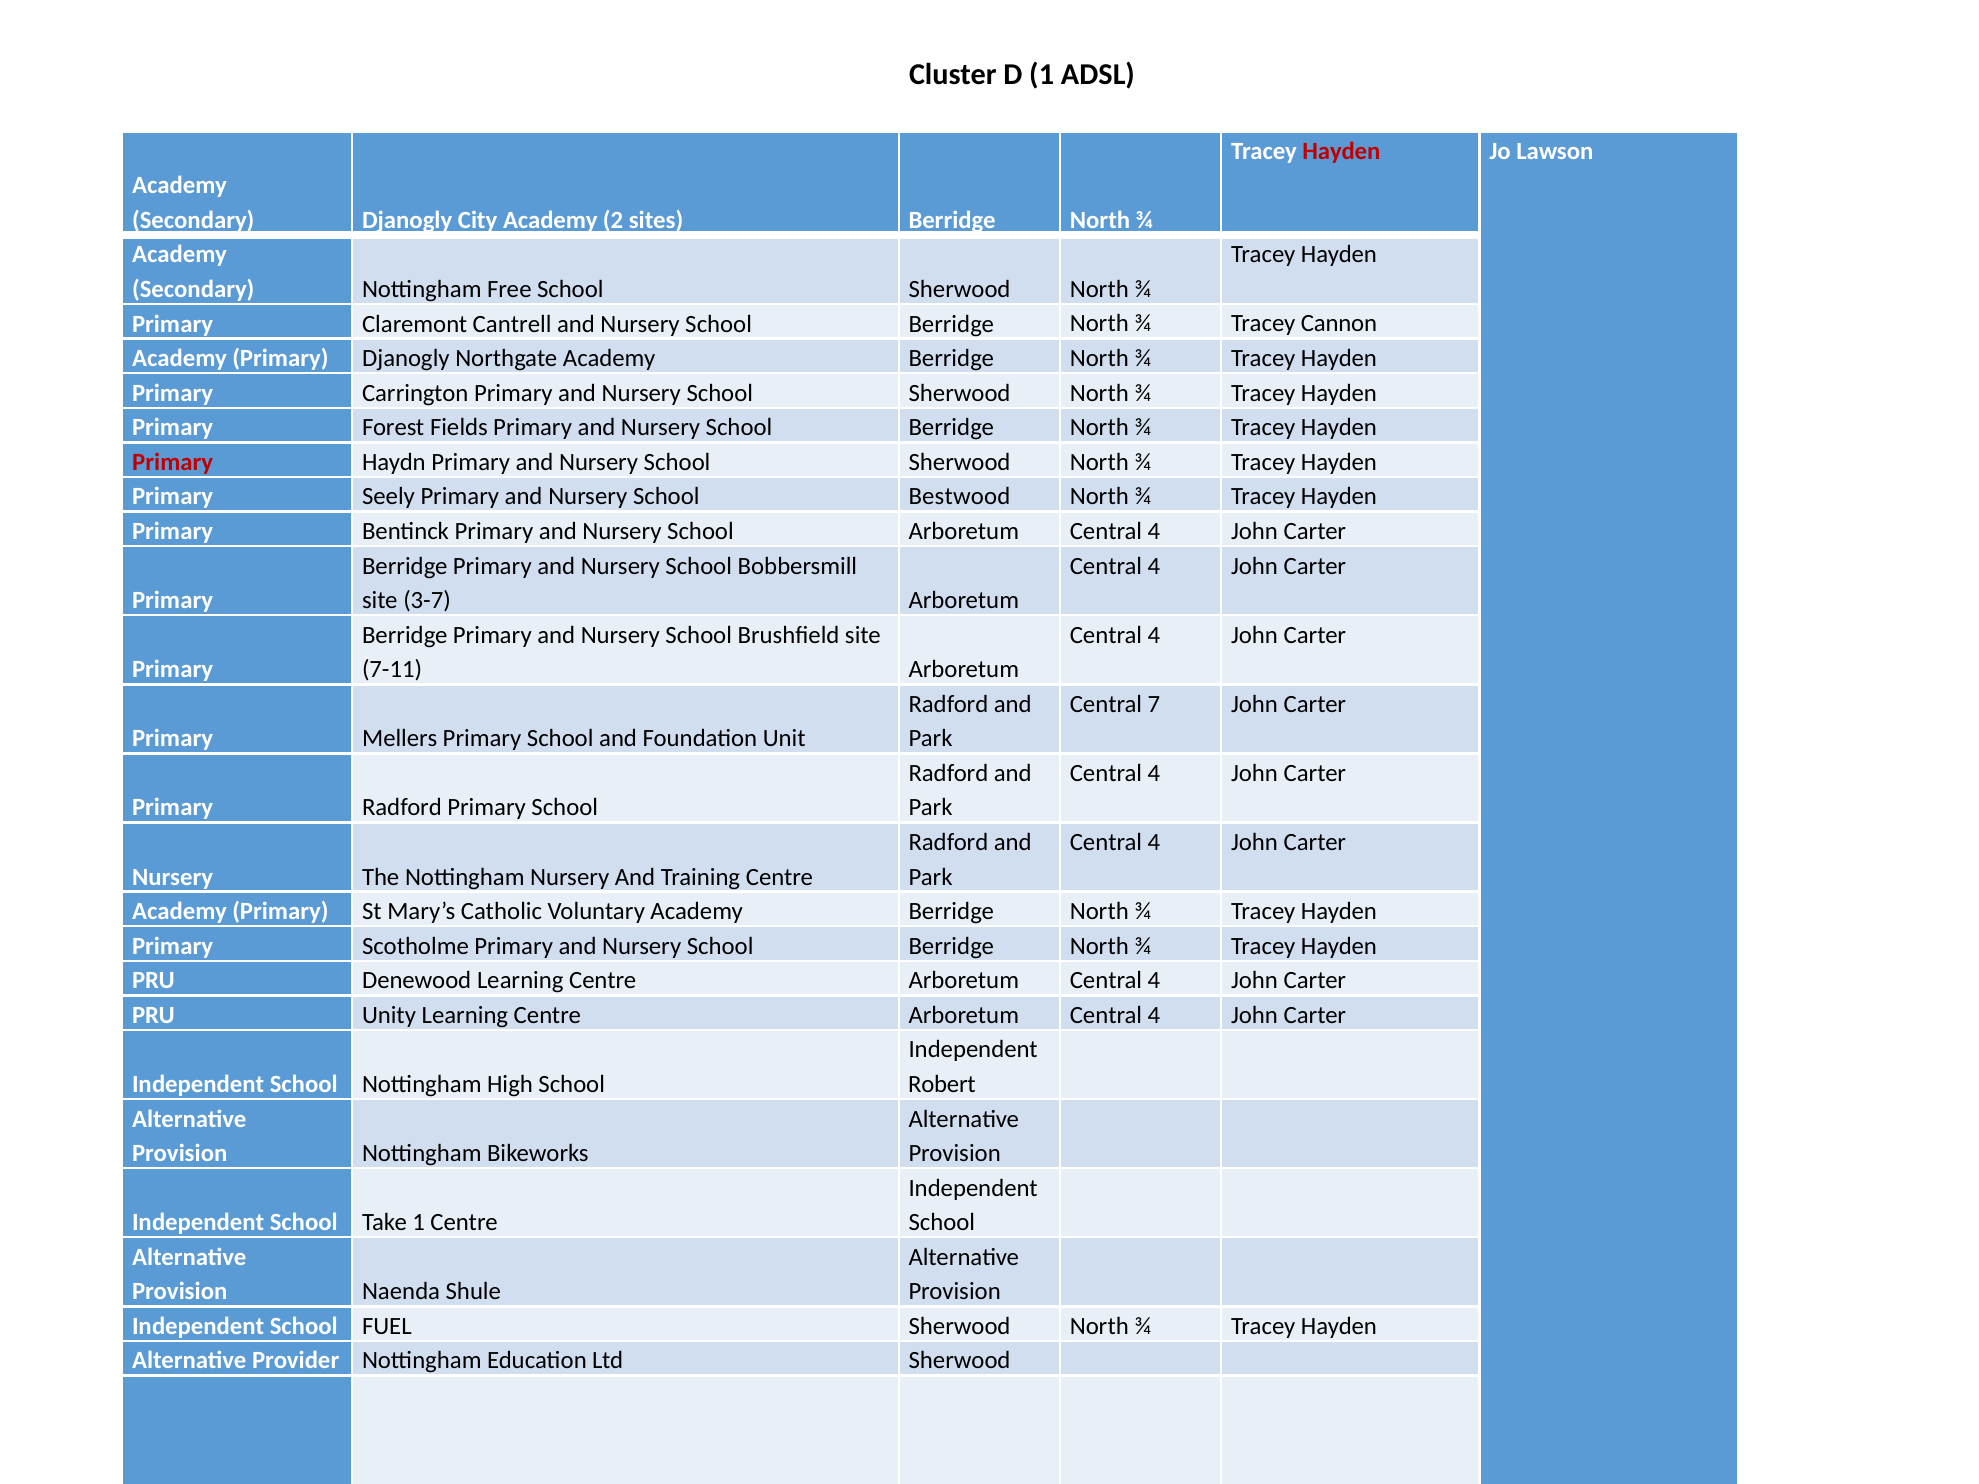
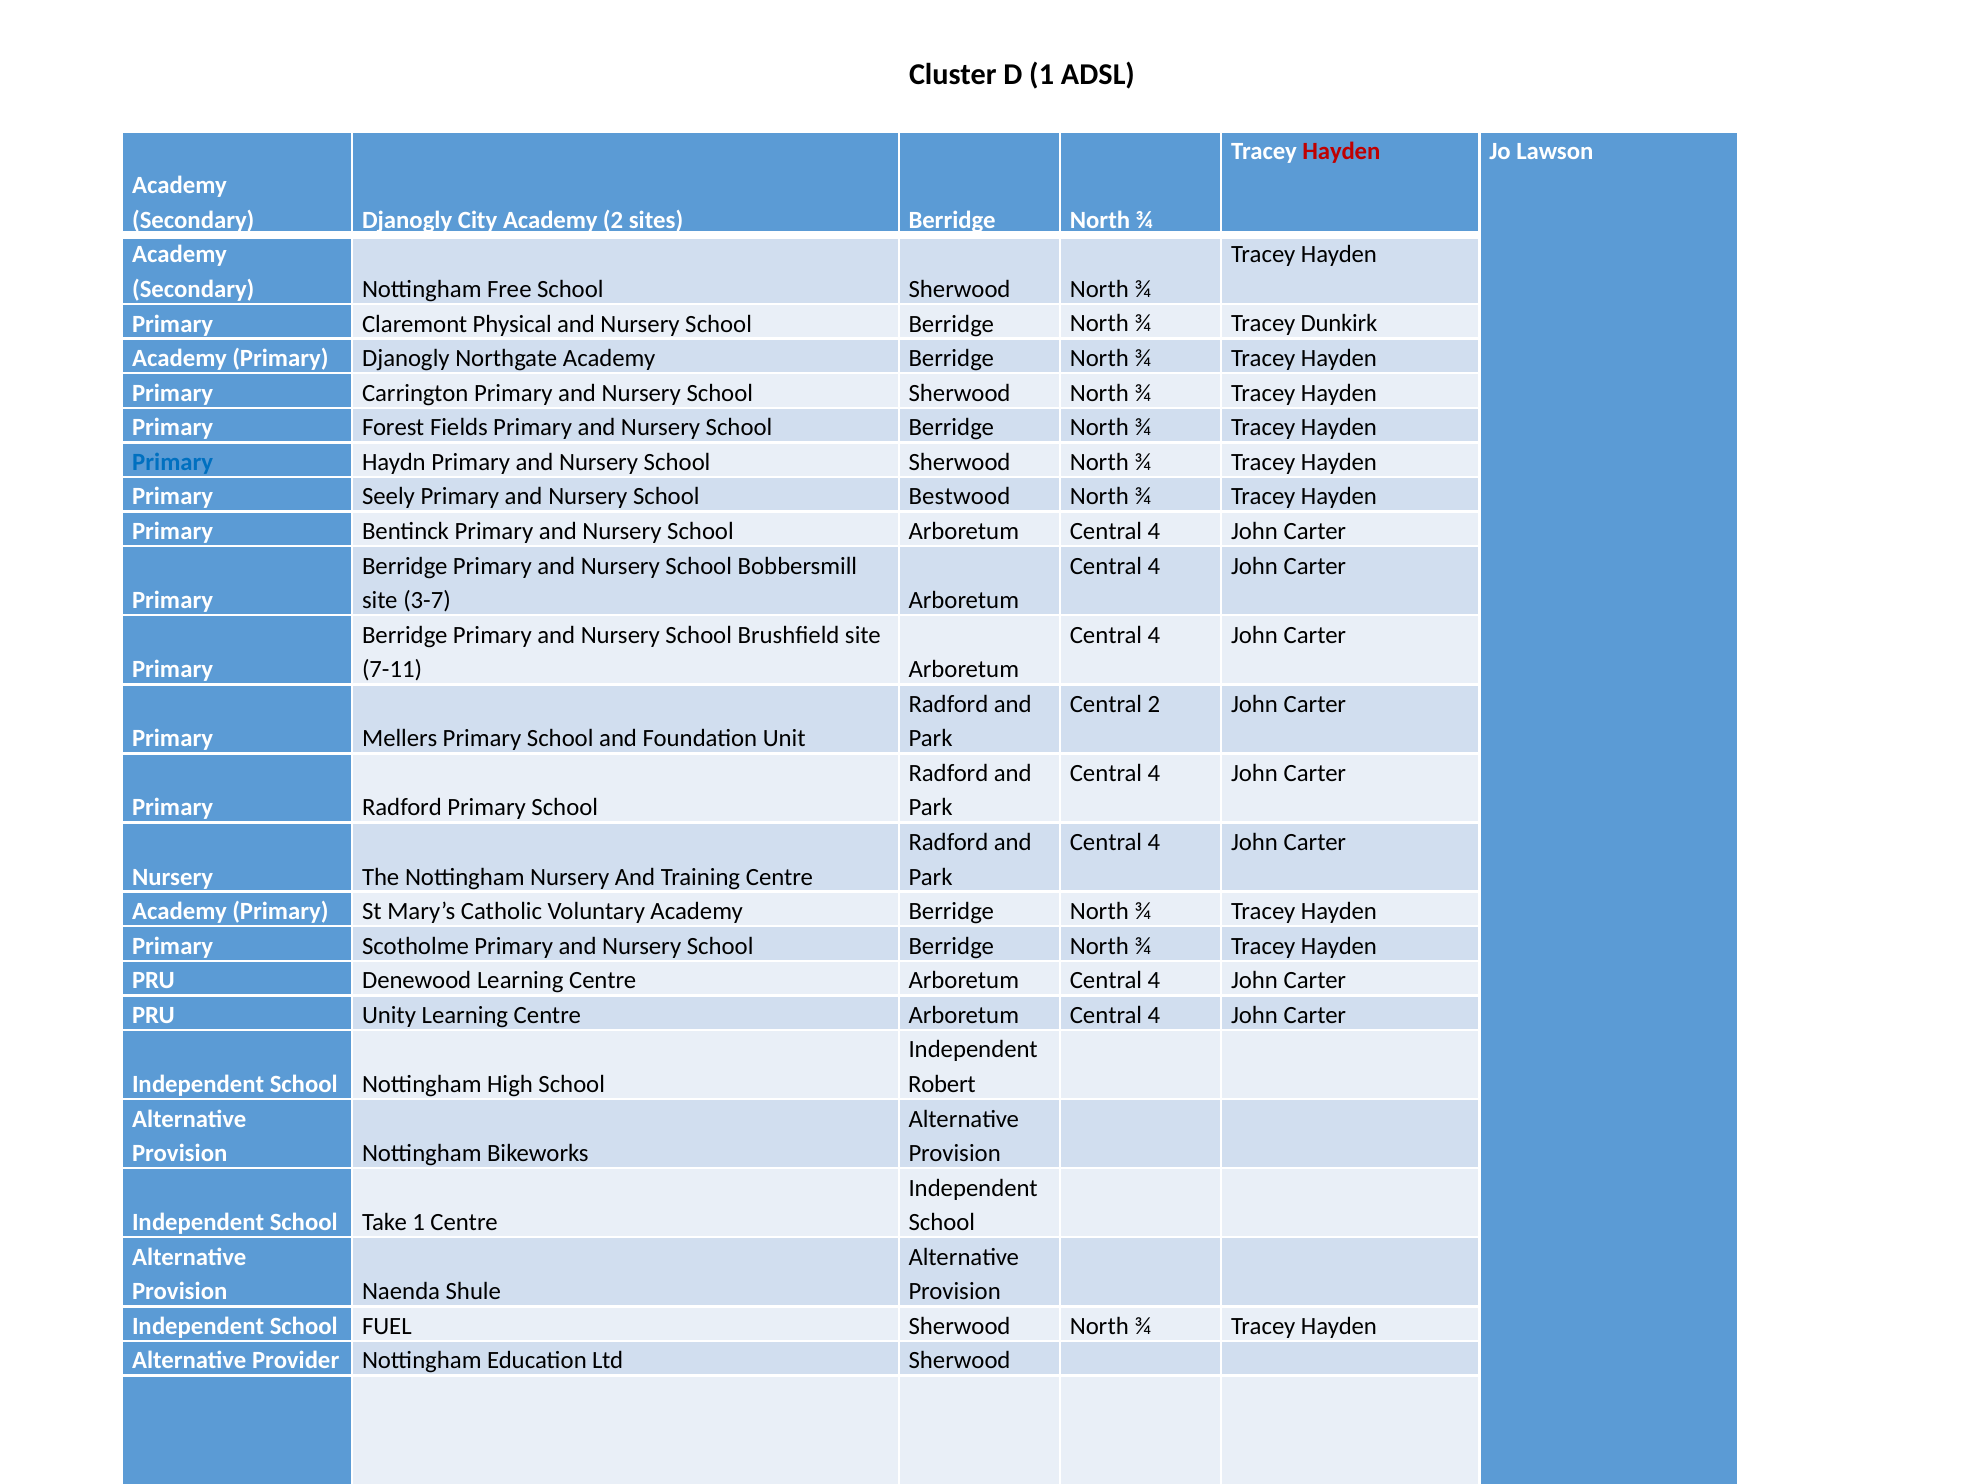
Cantrell: Cantrell -> Physical (512, 324)
Cannon: Cannon -> Dunkirk (1339, 324)
Primary colour: red -> blue (173, 462)
Central 7: 7 -> 2 (1154, 704)
